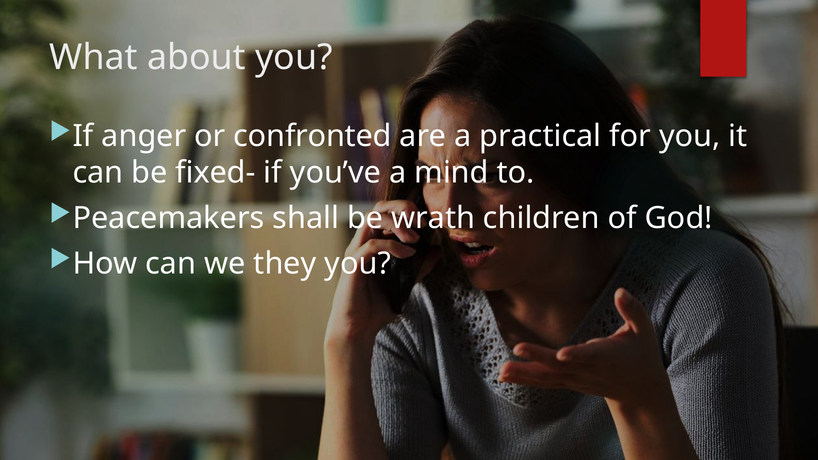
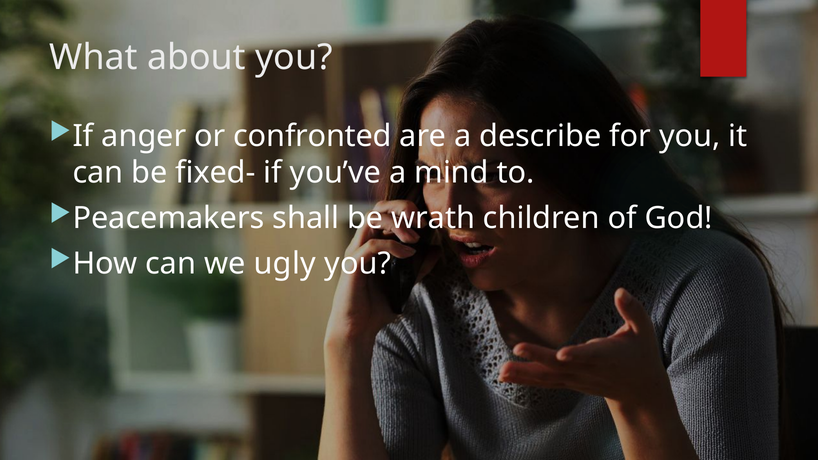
practical: practical -> describe (540, 136)
they: they -> ugly (285, 264)
